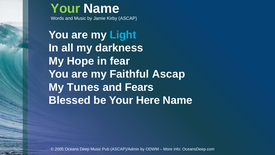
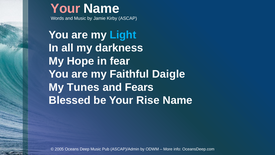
Your colour: light green -> pink (65, 8)
Faithful Ascap: Ascap -> Daigle (169, 74)
Here: Here -> Rise (148, 100)
